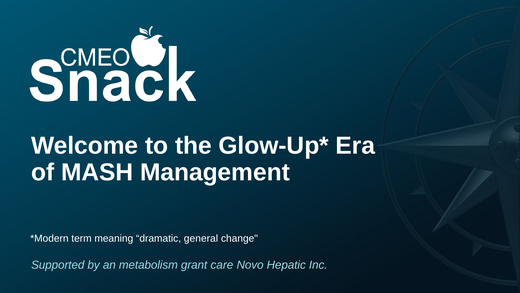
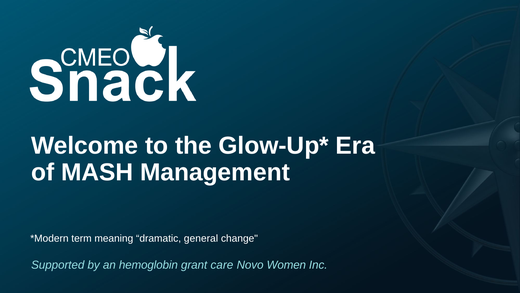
metabolism: metabolism -> hemoglobin (148, 265)
Hepatic: Hepatic -> Women (286, 265)
